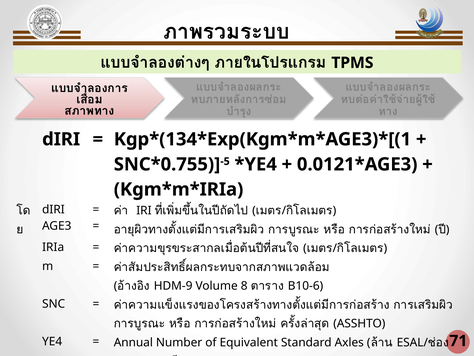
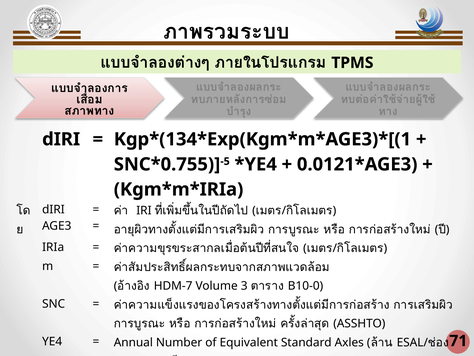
HDM-9: HDM-9 -> HDM-7 (173, 286)
8: 8 -> 3 (244, 286)
B10-6: B10-6 -> B10-0 (305, 286)
